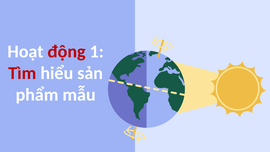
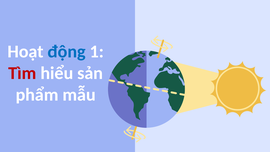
động colour: red -> blue (67, 52)
